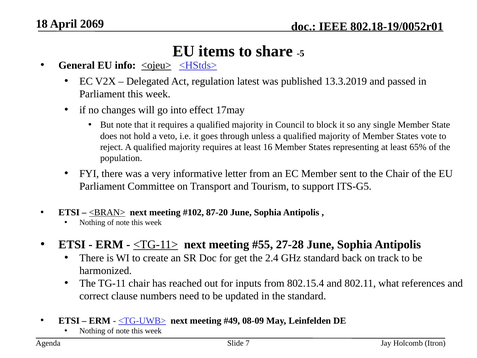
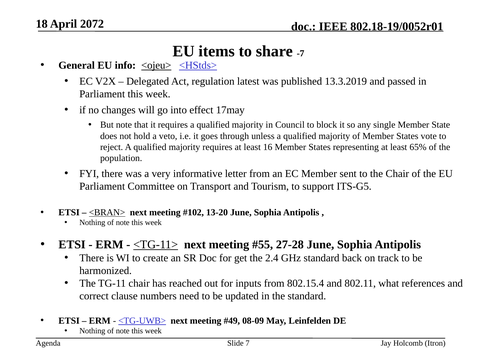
2069: 2069 -> 2072 (92, 24)
-5: -5 -> -7 (301, 53)
87-20: 87-20 -> 13-20 (217, 212)
